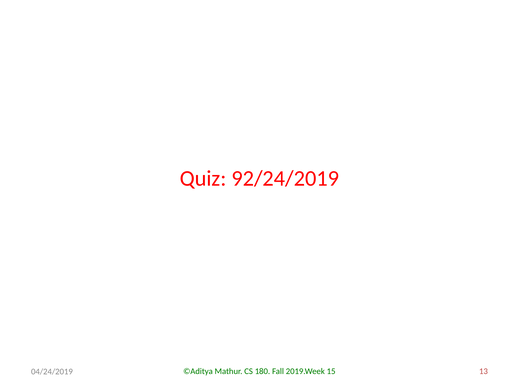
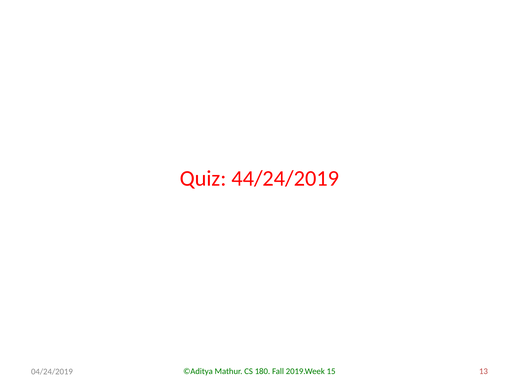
92/24/2019: 92/24/2019 -> 44/24/2019 (285, 179)
